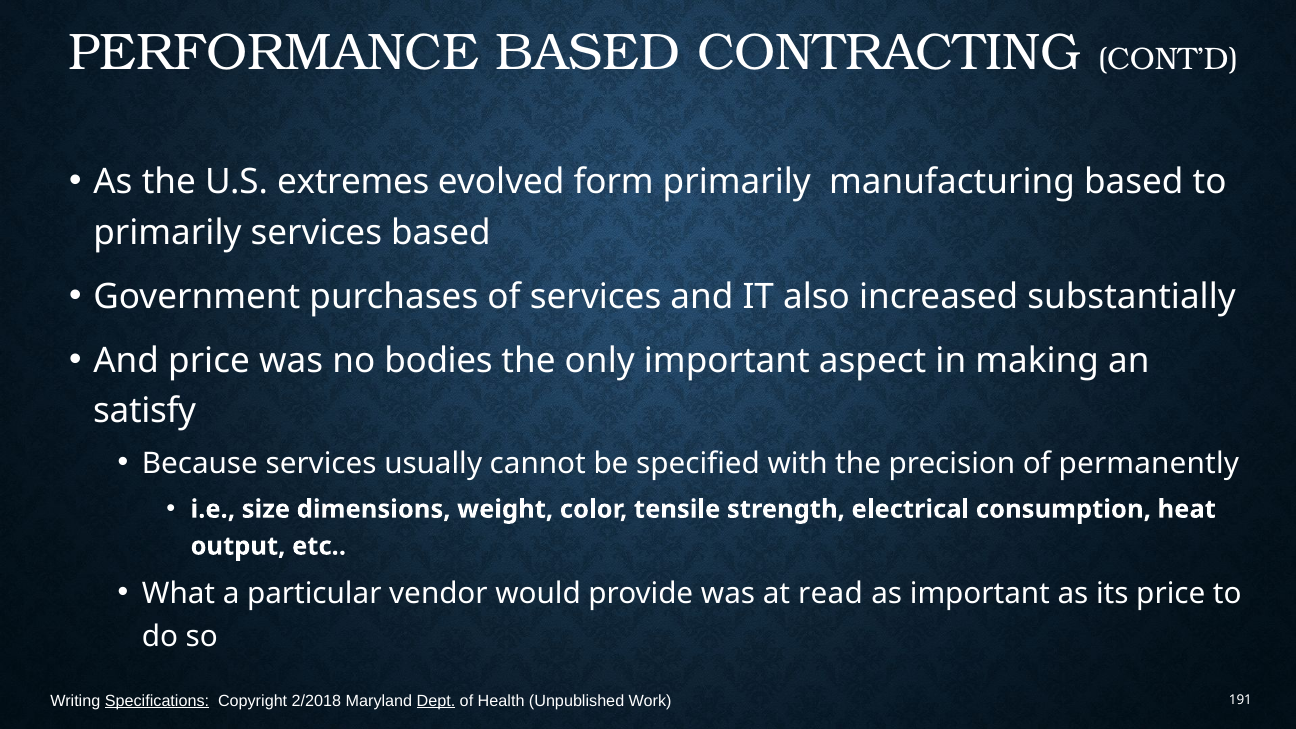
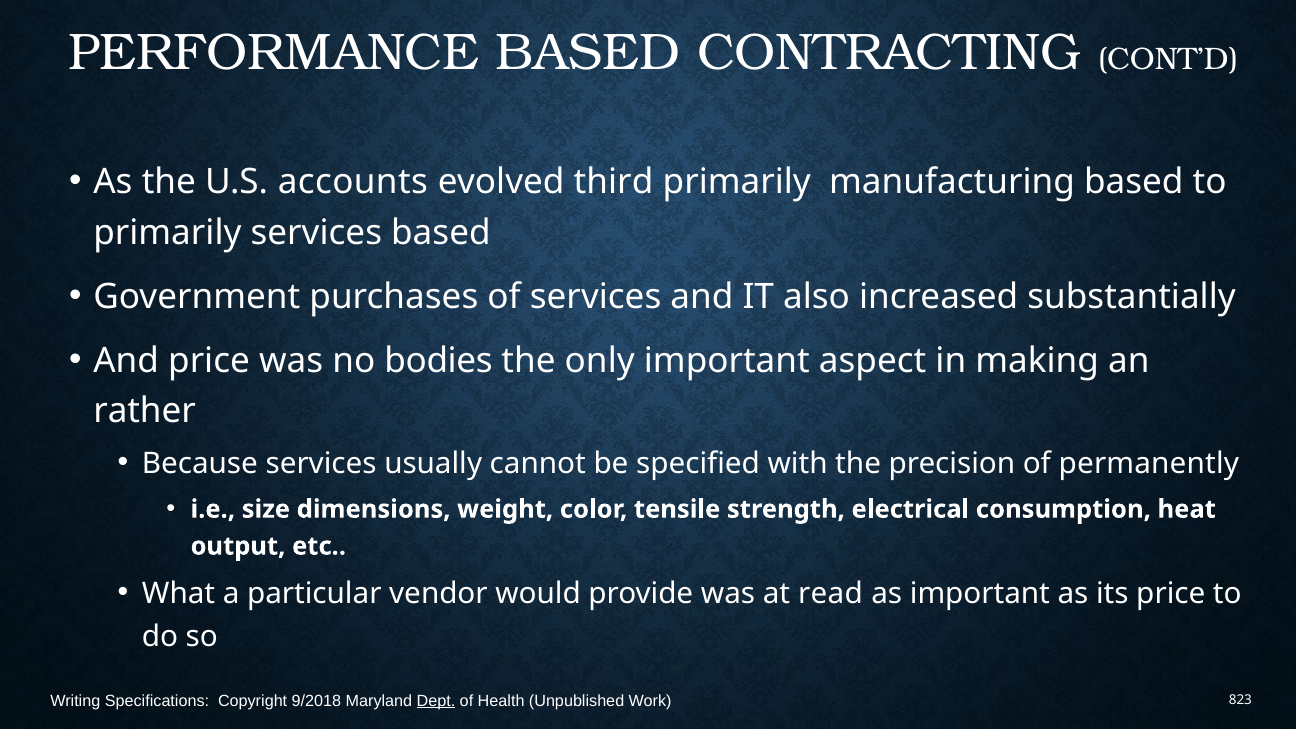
extremes: extremes -> accounts (353, 182)
form: form -> third (613, 182)
satisfy: satisfy -> rather (145, 411)
Specifications underline: present -> none (157, 701)
2/2018: 2/2018 -> 9/2018 (316, 701)
191: 191 -> 823 (1240, 700)
